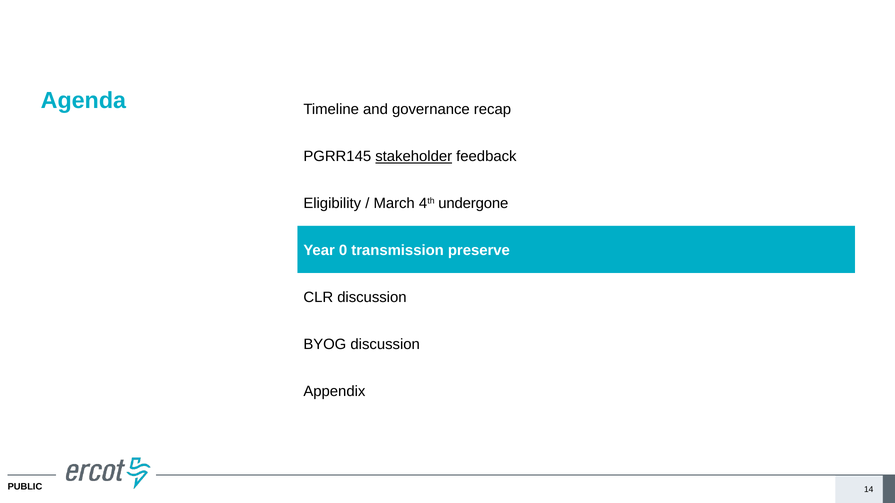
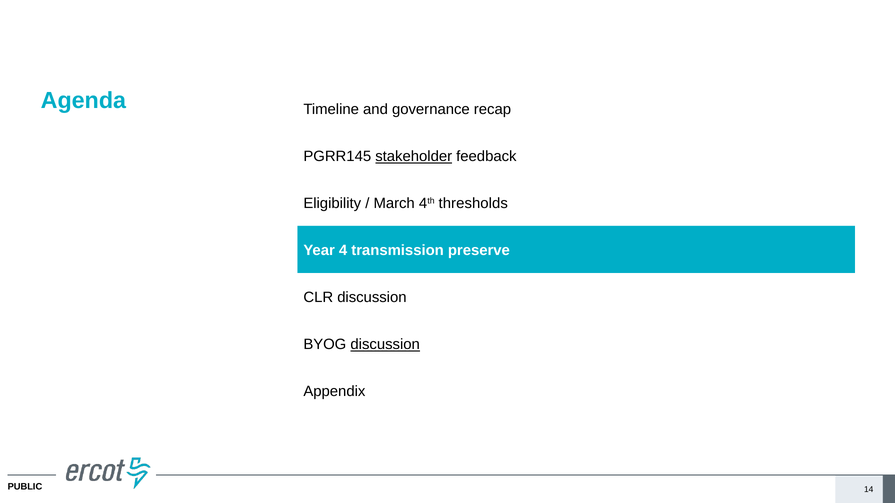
undergone: undergone -> thresholds (473, 204)
0: 0 -> 4 (343, 251)
discussion underline: none -> present (385, 345)
